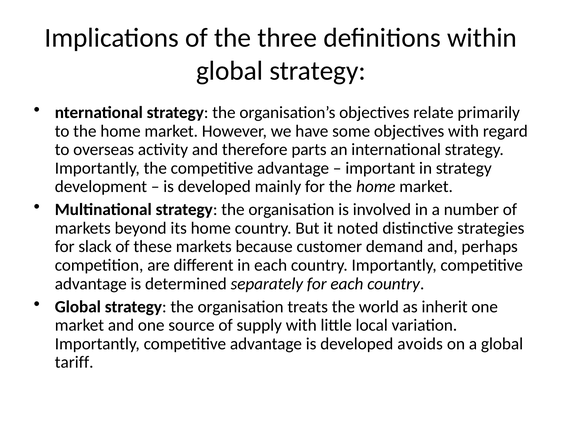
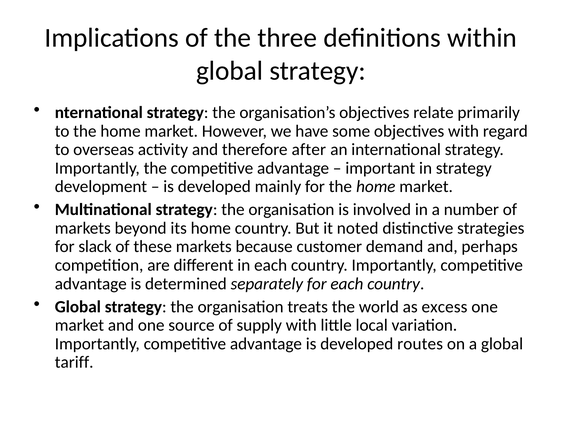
parts: parts -> after (309, 150)
inherit: inherit -> excess (444, 307)
avoids: avoids -> routes (420, 344)
